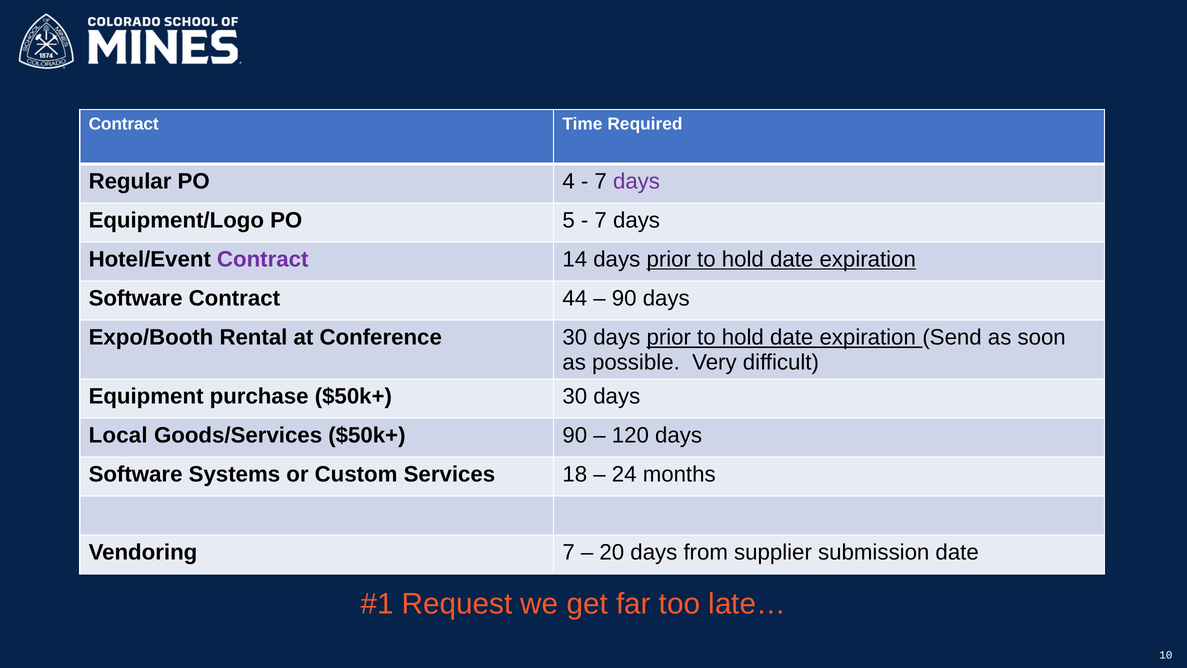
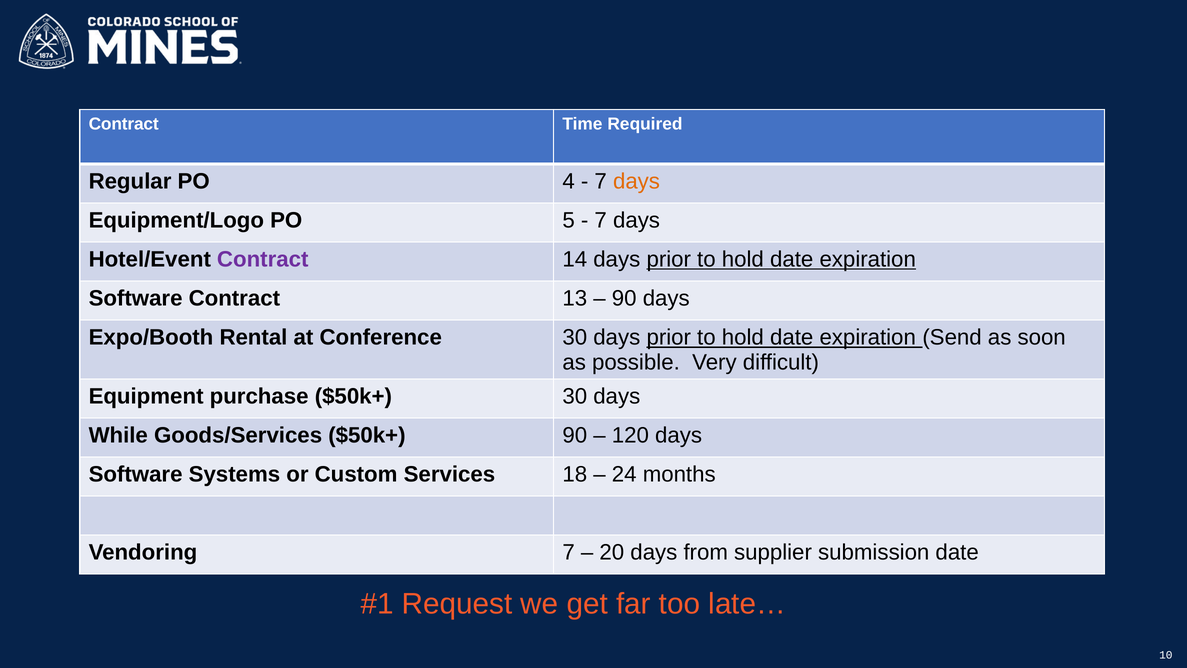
days colour: purple -> orange (637, 181)
44: 44 -> 13 (575, 298)
Local: Local -> While (118, 435)
